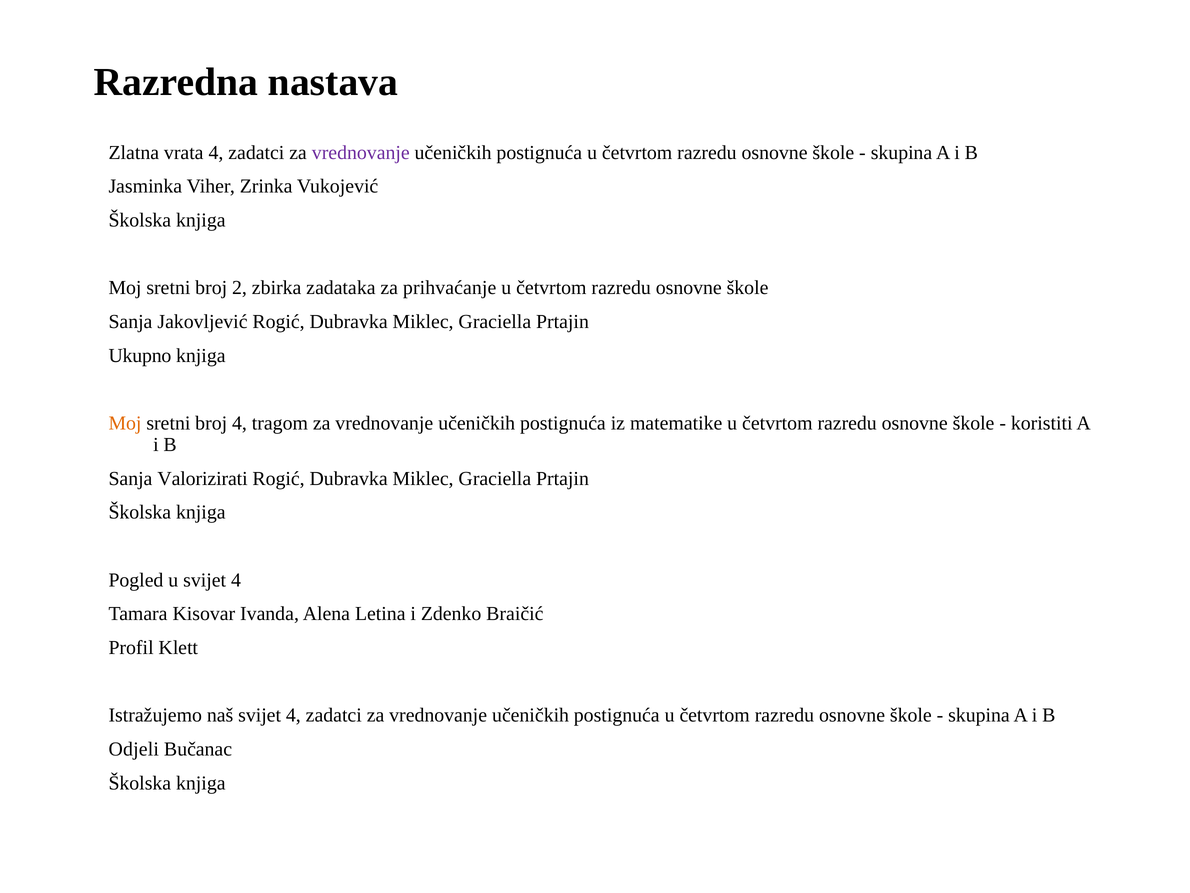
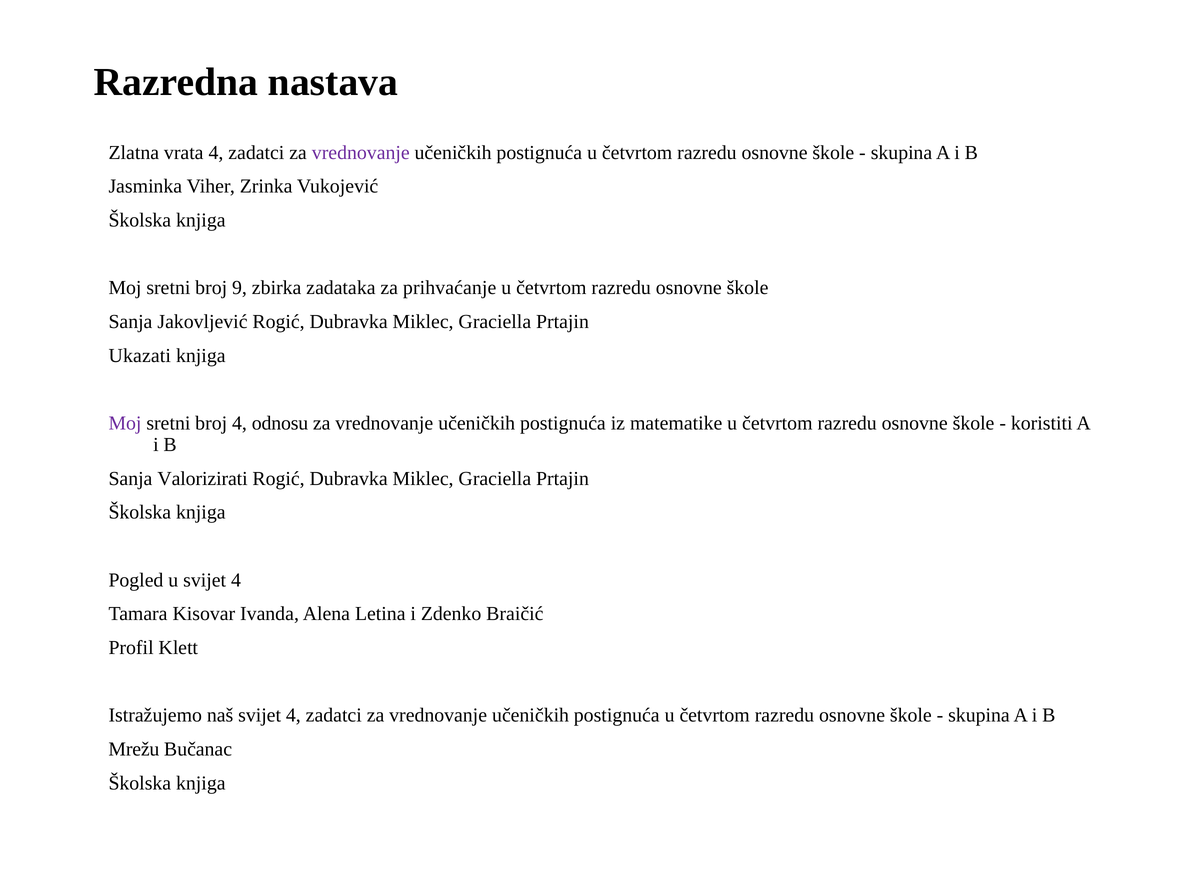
2: 2 -> 9 (239, 288)
Ukupno: Ukupno -> Ukazati (140, 355)
Moj colour: orange -> purple (125, 423)
tragom: tragom -> odnosu (280, 423)
Odjeli: Odjeli -> Mrežu (134, 749)
